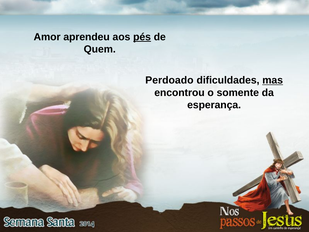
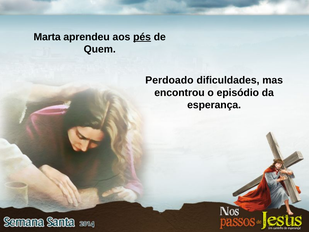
Amor: Amor -> Marta (47, 37)
mas underline: present -> none (273, 80)
somente: somente -> episódio (238, 93)
